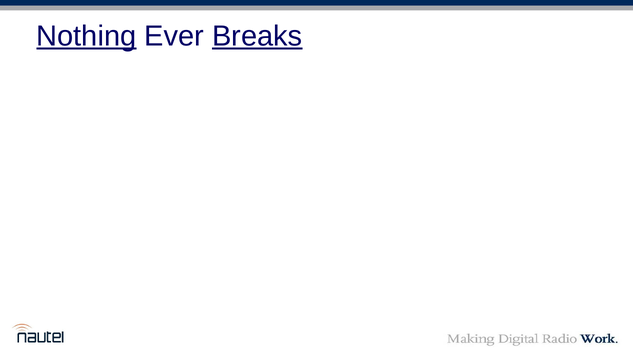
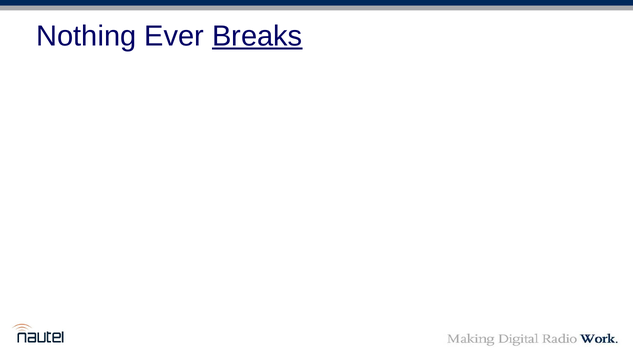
Nothing underline: present -> none (86, 36)
